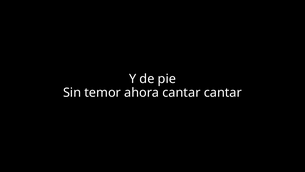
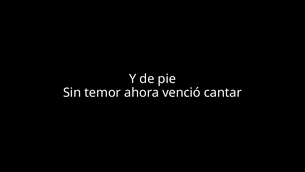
ahora cantar: cantar -> venció (181, 93)
